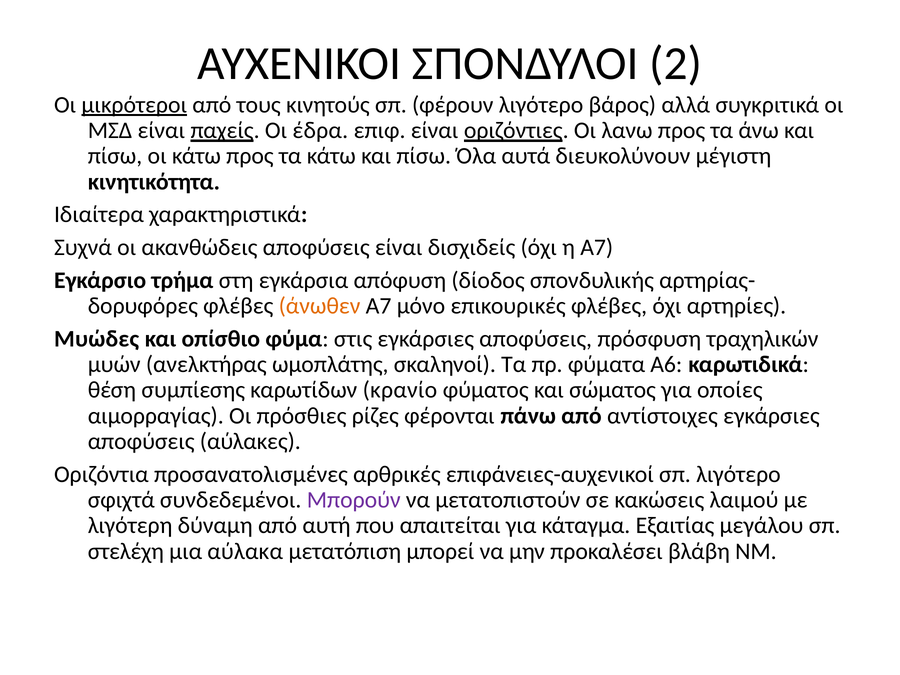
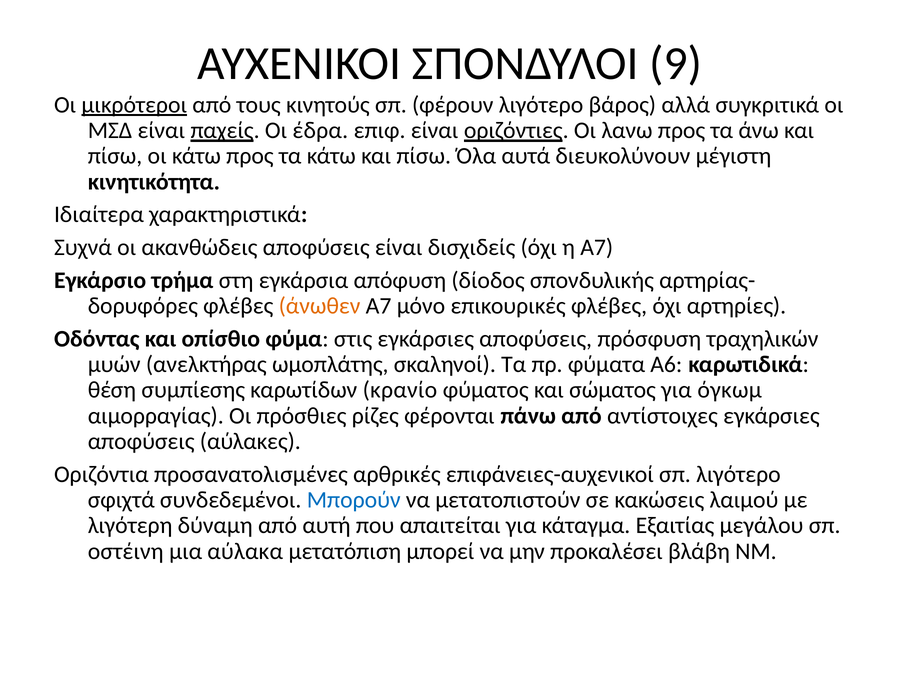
2: 2 -> 9 (676, 63)
Μυώδες: Μυώδες -> Οδόντας (97, 339)
οποίες: οποίες -> όγκωμ (730, 390)
Μπορούν colour: purple -> blue (354, 500)
στελέχη: στελέχη -> οστέινη (126, 551)
